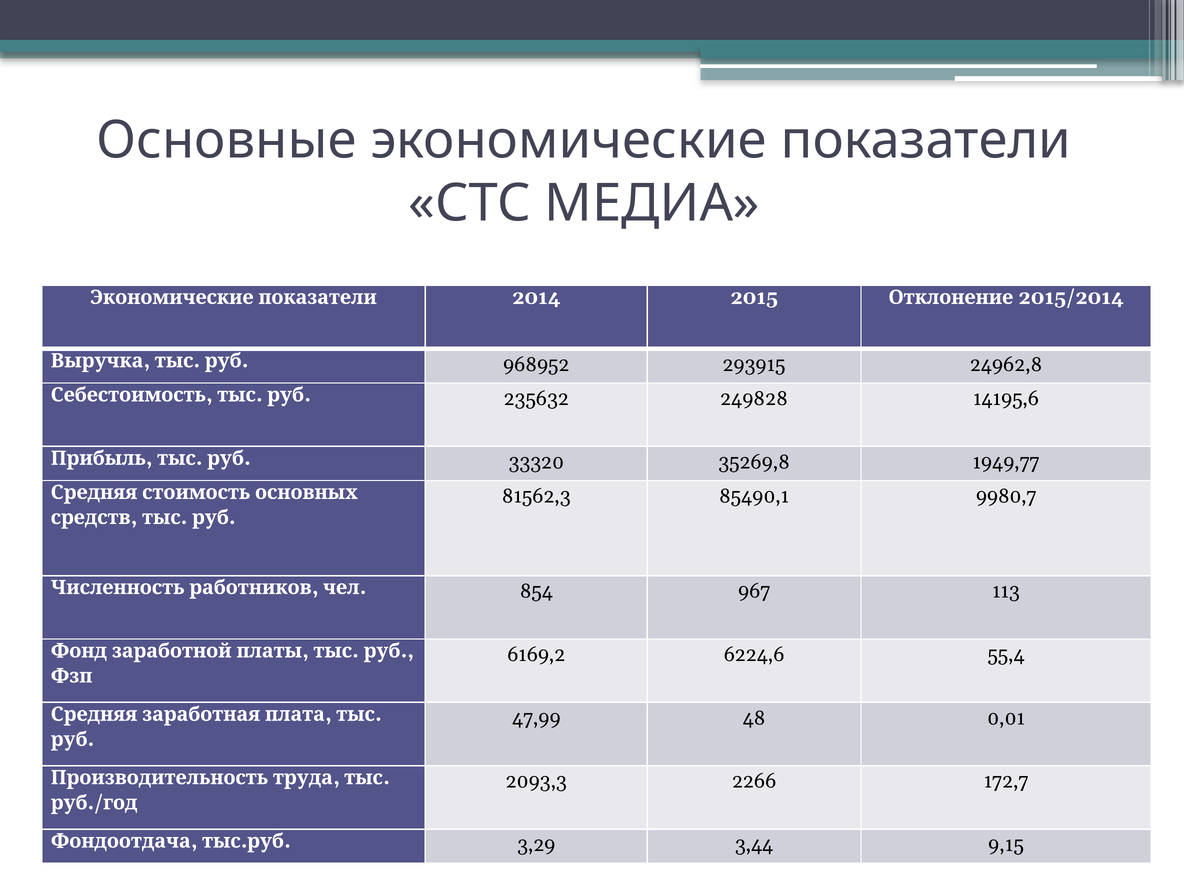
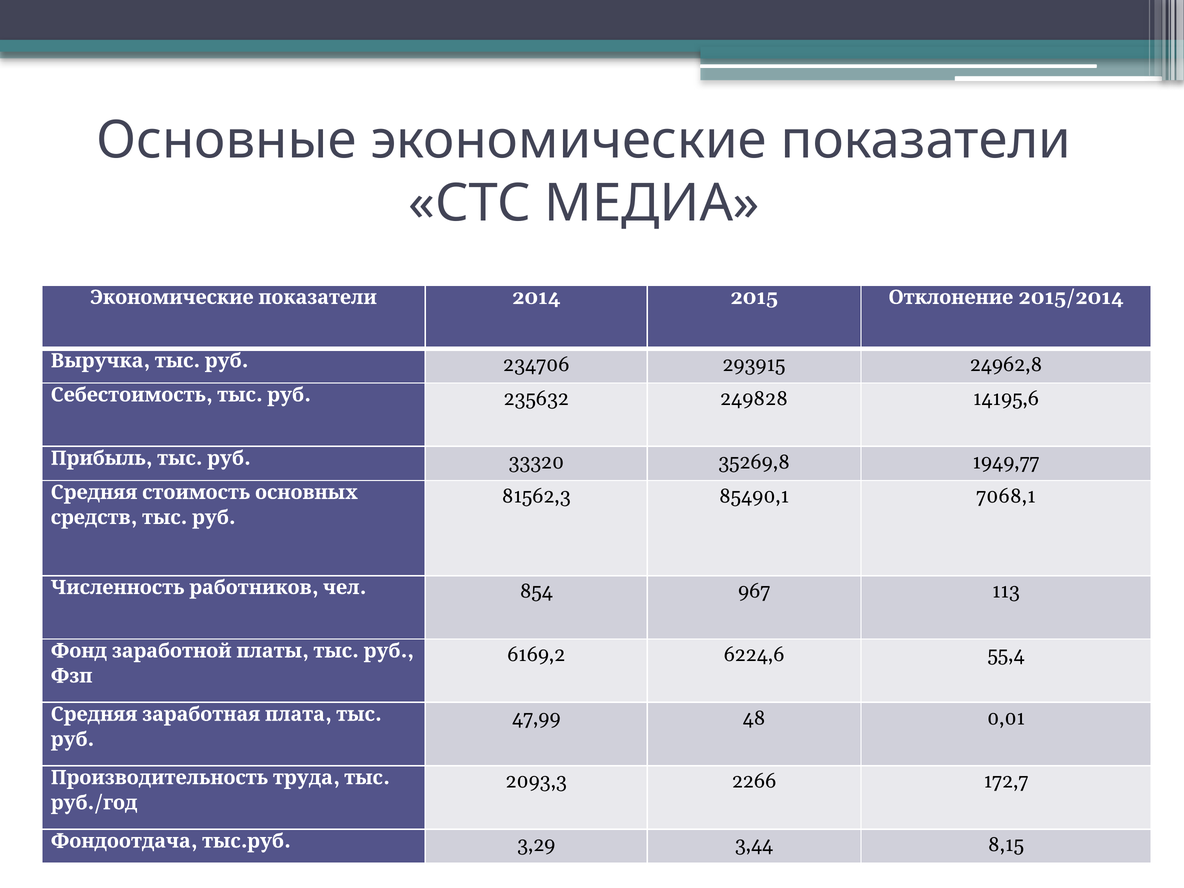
968952: 968952 -> 234706 (536, 364)
9980,7: 9980,7 -> 7068,1 (1006, 496)
9,15: 9,15 -> 8,15 (1006, 845)
